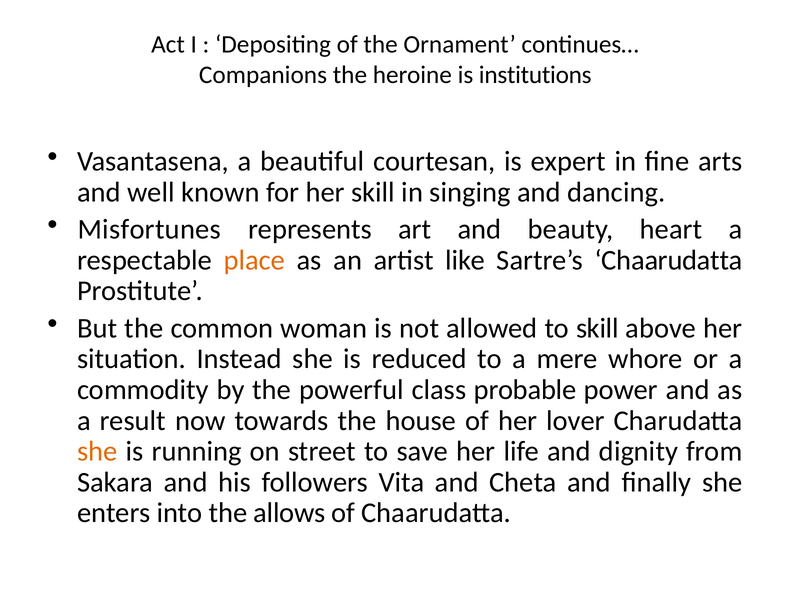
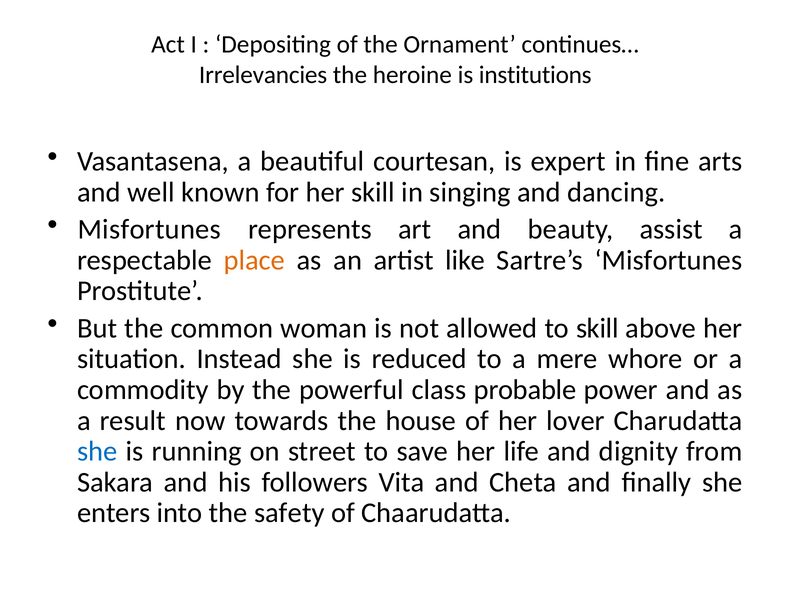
Companions: Companions -> Irrelevancies (263, 75)
heart: heart -> assist (671, 229)
Sartre’s Chaarudatta: Chaarudatta -> Misfortunes (668, 260)
she colour: orange -> blue (97, 452)
allows: allows -> safety (289, 513)
